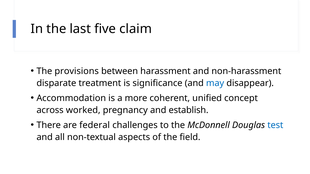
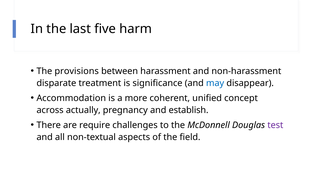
claim: claim -> harm (136, 29)
worked: worked -> actually (83, 110)
federal: federal -> require (95, 126)
test colour: blue -> purple (275, 126)
